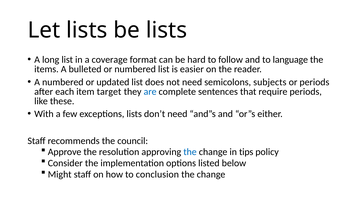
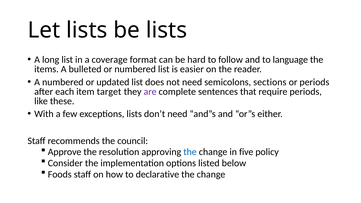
subjects: subjects -> sections (270, 82)
are colour: blue -> purple (150, 92)
tips: tips -> five (246, 152)
Might: Might -> Foods (60, 174)
conclusion: conclusion -> declarative (157, 174)
